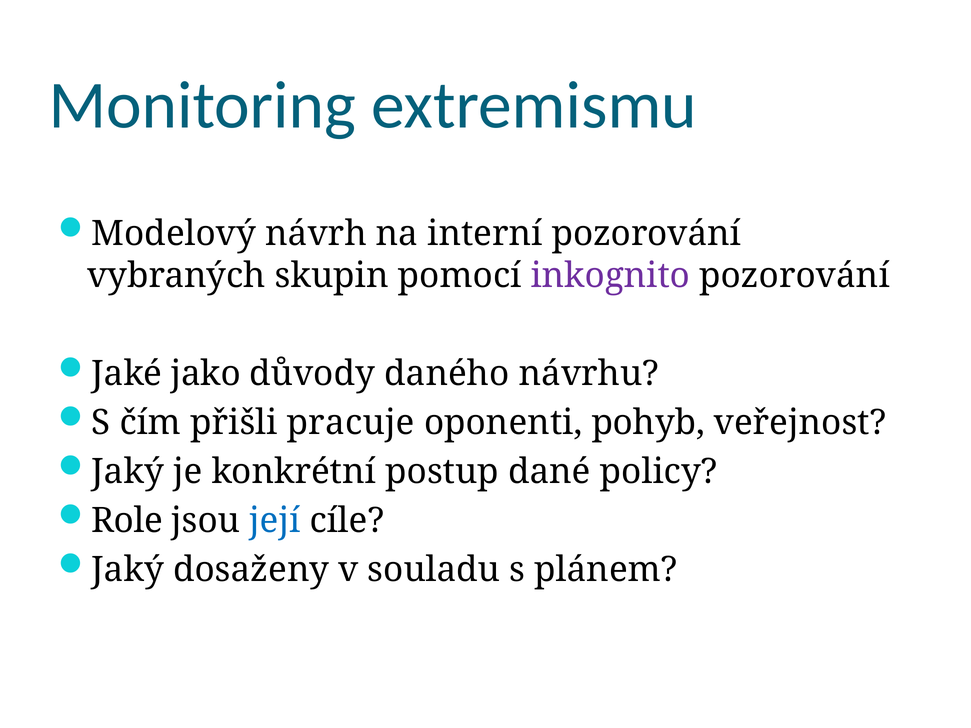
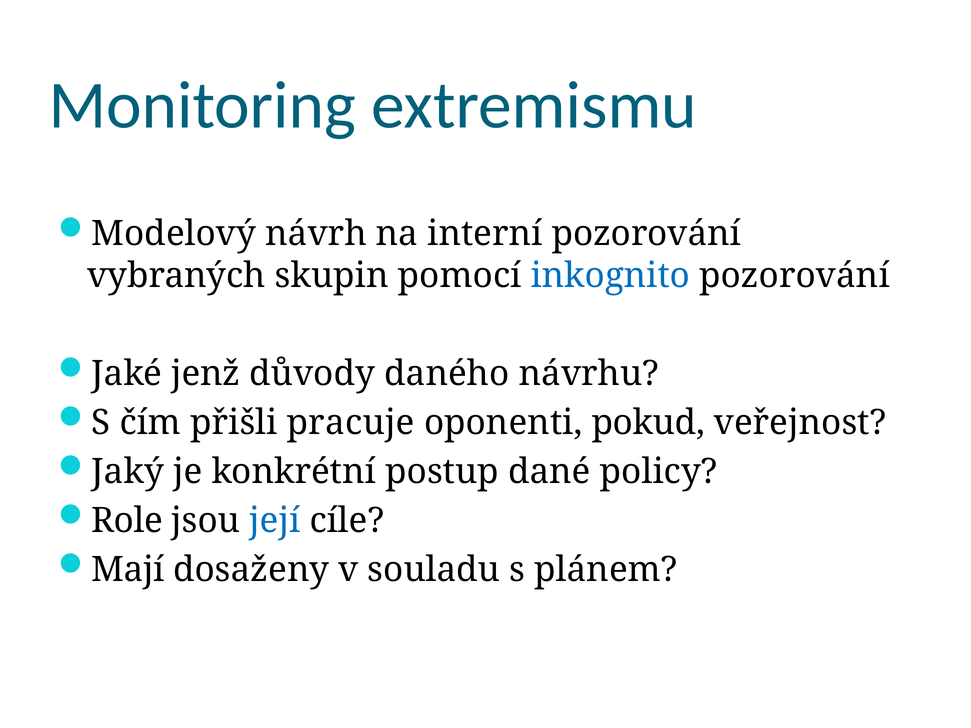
inkognito colour: purple -> blue (610, 276)
jako: jako -> jenž (206, 374)
pohyb: pohyb -> pokud (648, 423)
Jaký: Jaký -> Mají (128, 570)
